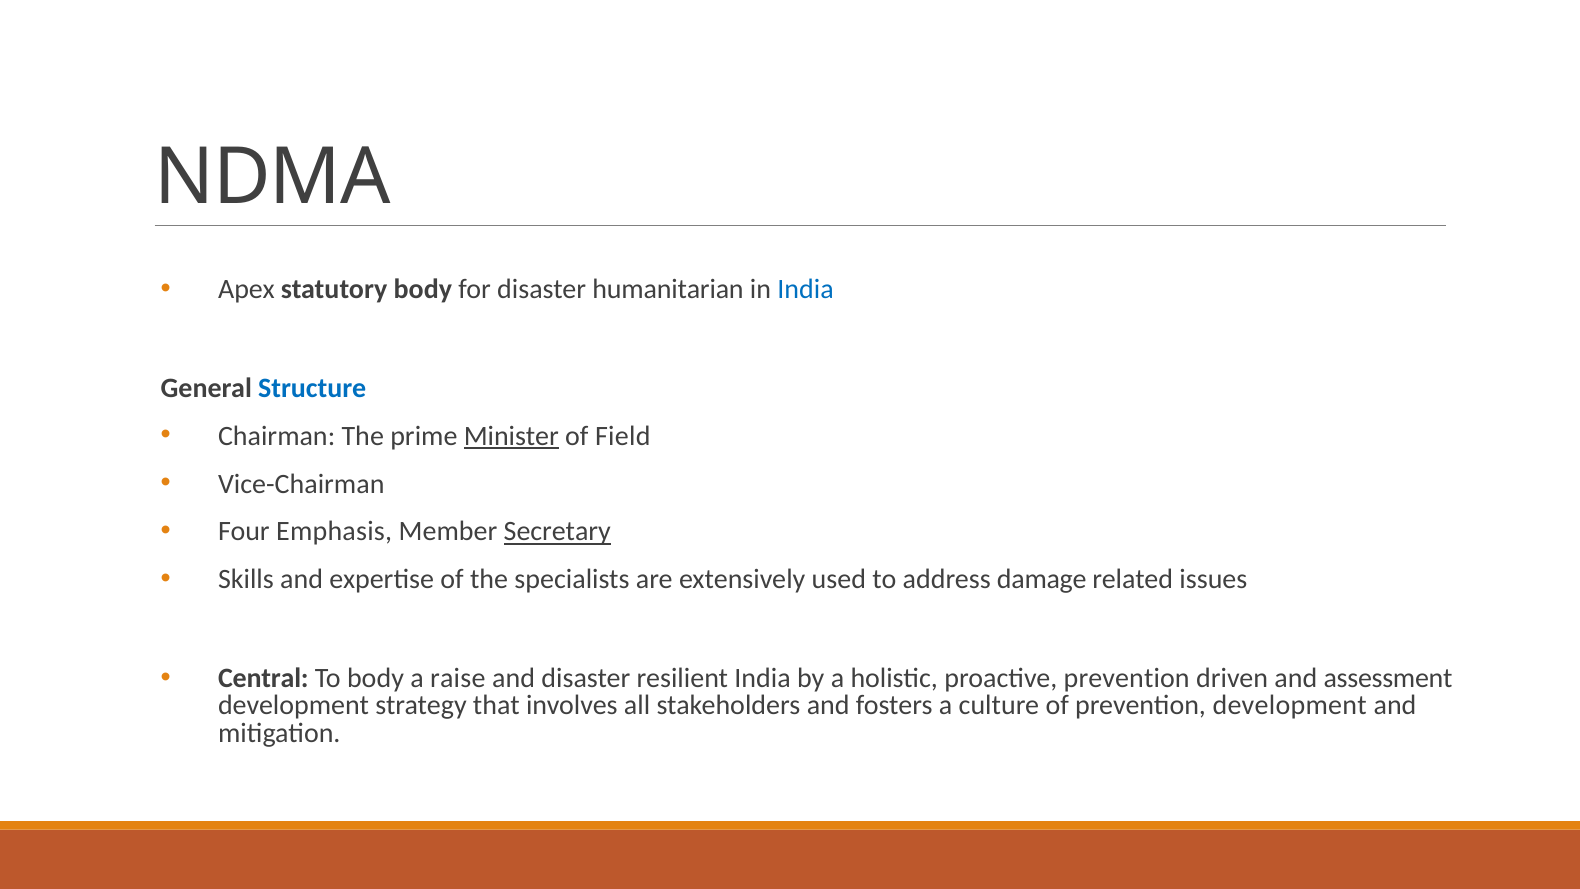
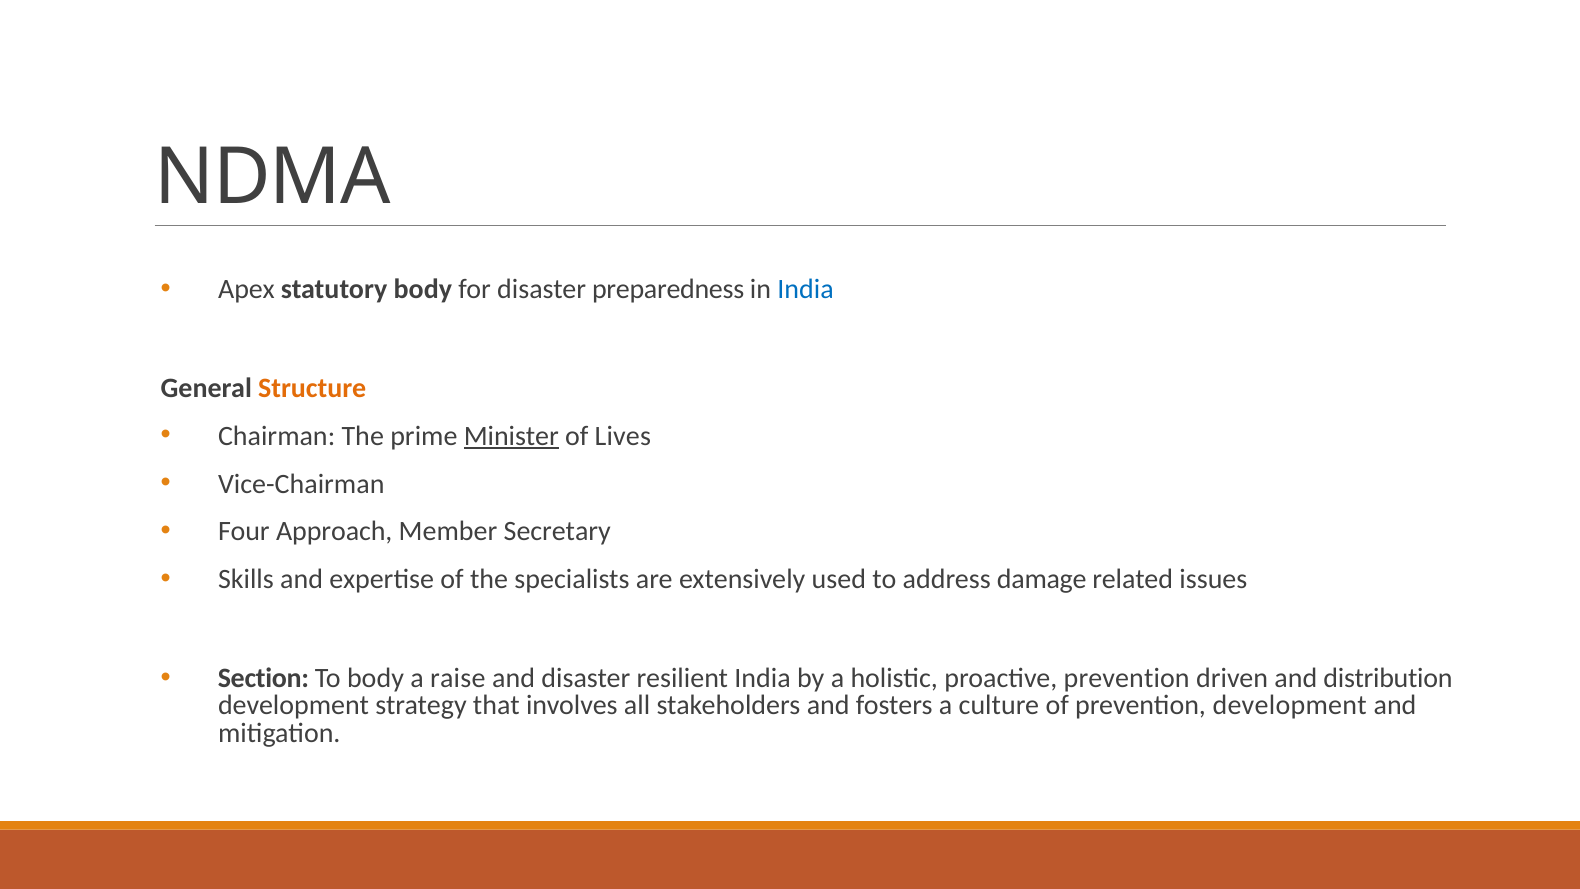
humanitarian: humanitarian -> preparedness (668, 289)
Structure colour: blue -> orange (312, 388)
Field: Field -> Lives (623, 436)
Emphasis: Emphasis -> Approach (334, 532)
Secretary underline: present -> none (557, 532)
Central: Central -> Section (263, 678)
assessment: assessment -> distribution (1388, 678)
